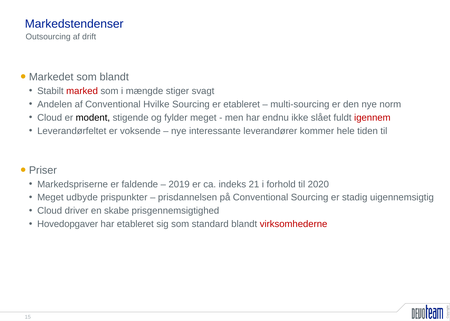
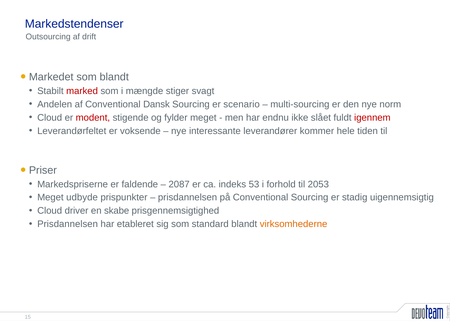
Hvilke: Hvilke -> Dansk (156, 104)
er etableret: etableret -> scenario (242, 104)
modent colour: black -> red (93, 118)
2019: 2019 -> 2087 (179, 184)
21: 21 -> 53 (254, 184)
2020: 2020 -> 2053 (318, 184)
Hovedopgaver: Hovedopgaver -> Prisdannelsen (68, 224)
virksomhederne colour: red -> orange (294, 224)
